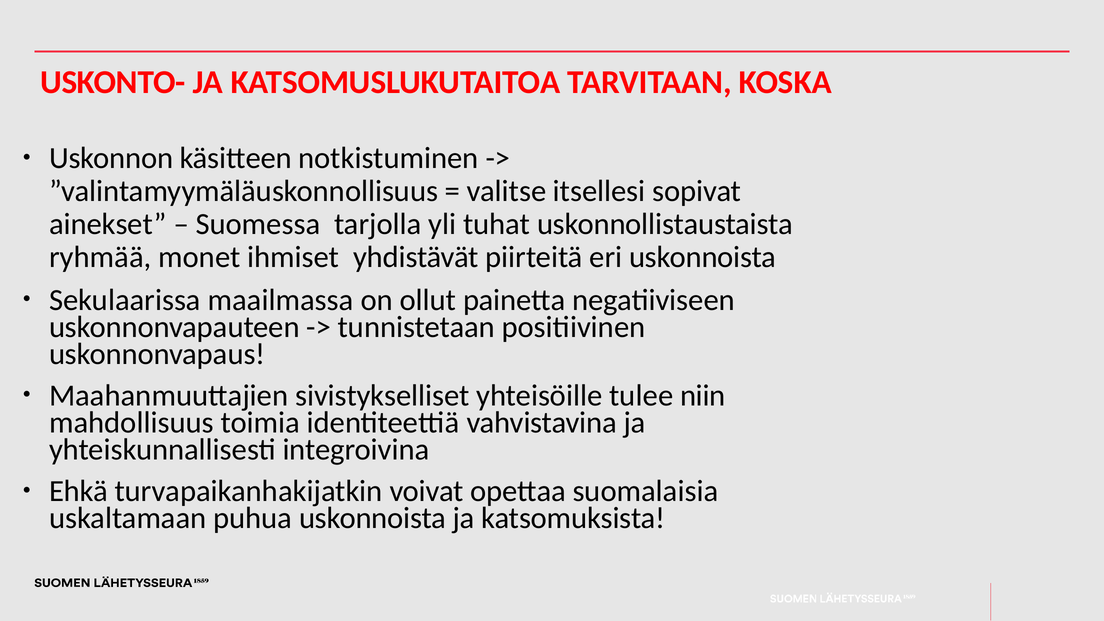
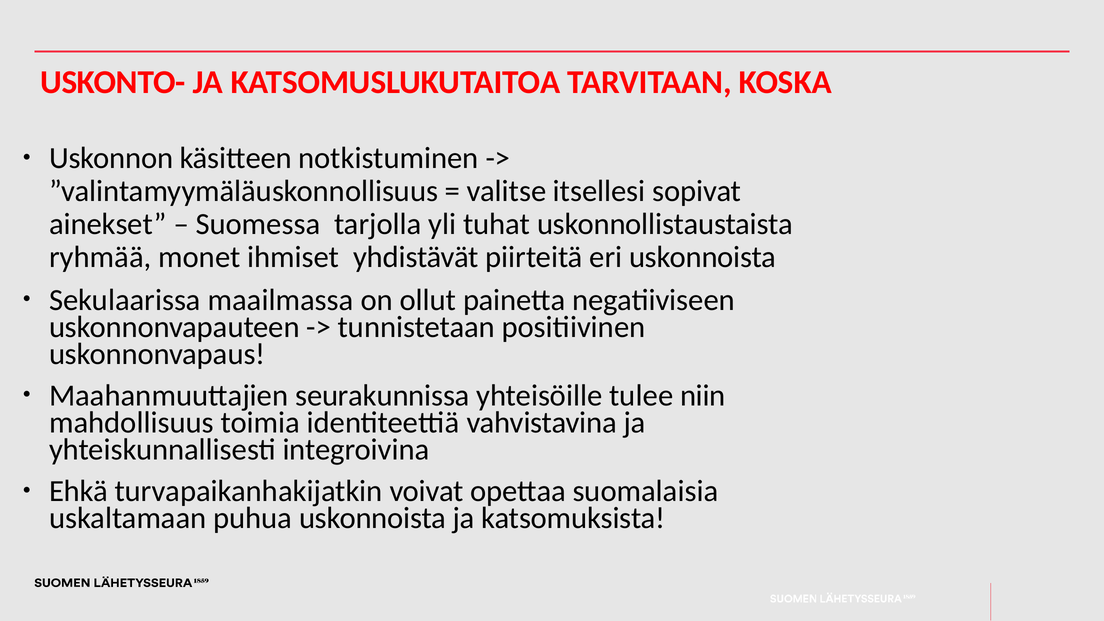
sivistykselliset: sivistykselliset -> seurakunnissa (382, 396)
